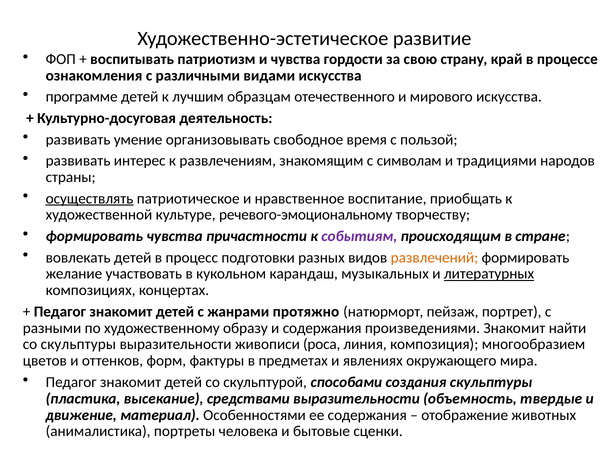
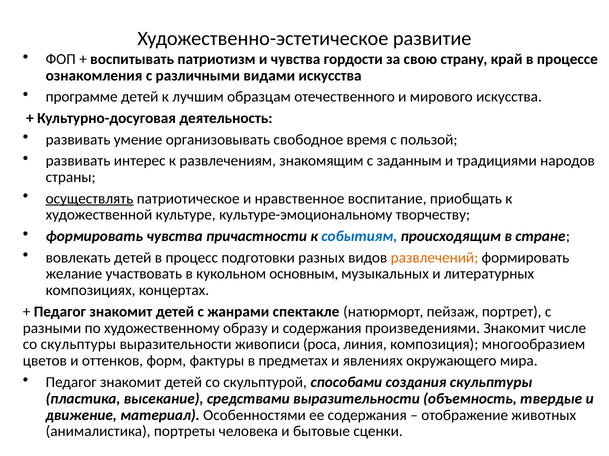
символам: символам -> заданным (409, 161)
речевого-эмоциональному: речевого-эмоциональному -> культуре-эмоциональному (306, 215)
событиям colour: purple -> blue (359, 237)
карандаш: карандаш -> основным (304, 274)
литературных underline: present -> none (489, 274)
протяжно: протяжно -> спектакле (306, 312)
найти: найти -> числе (567, 329)
